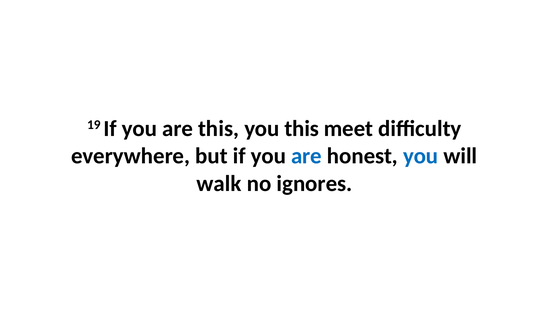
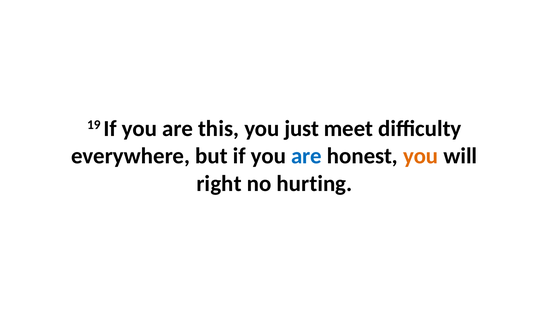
you this: this -> just (302, 129)
you colour: blue -> orange (421, 156)
walk: walk -> right (219, 183)
ignores: ignores -> hurting (314, 183)
